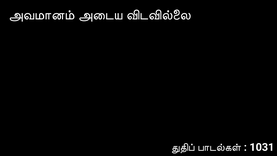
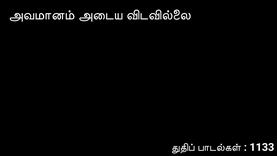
1031: 1031 -> 1133 (262, 147)
